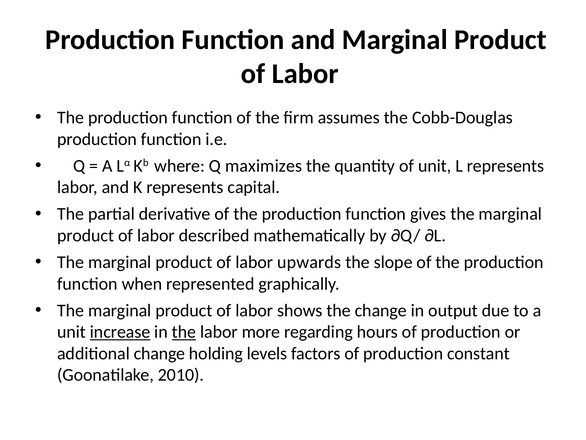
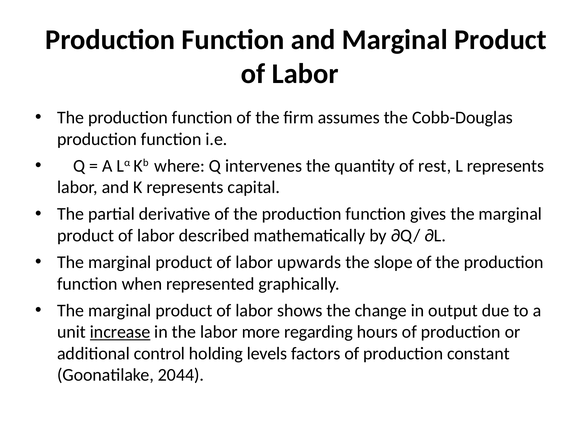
maximizes: maximizes -> intervenes (264, 166)
of unit: unit -> rest (435, 166)
the underline: present -> none (184, 332)
additional change: change -> control (159, 353)
2010: 2010 -> 2044 (181, 375)
